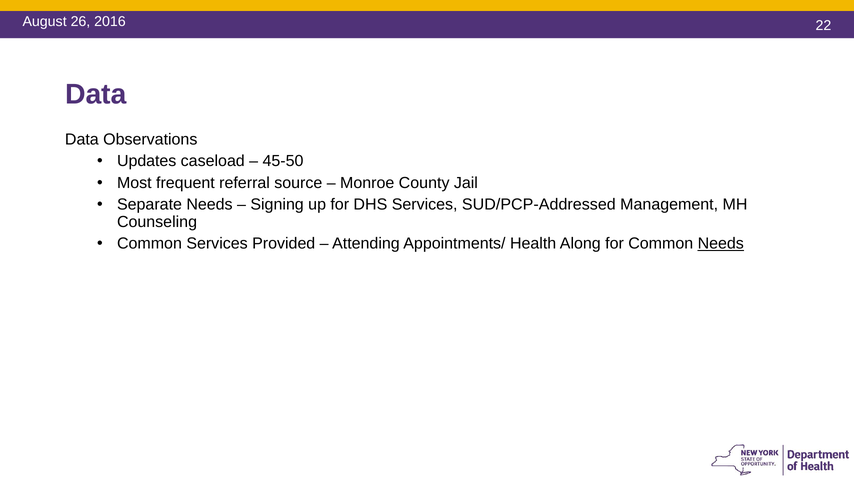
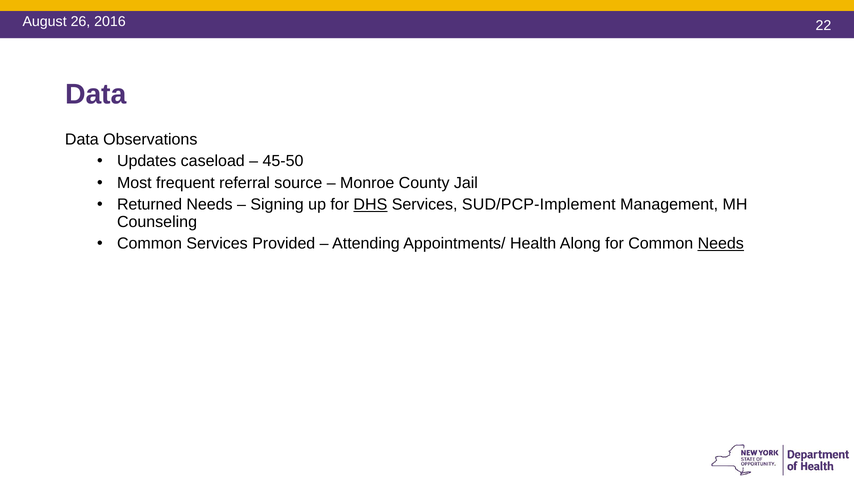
Separate: Separate -> Returned (150, 205)
DHS underline: none -> present (370, 205)
SUD/PCP-Addressed: SUD/PCP-Addressed -> SUD/PCP-Implement (539, 205)
